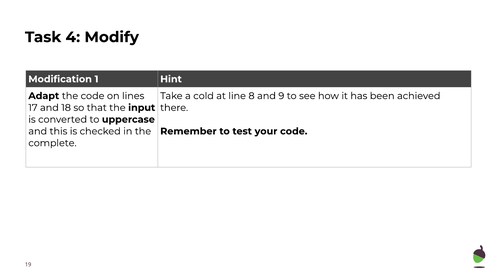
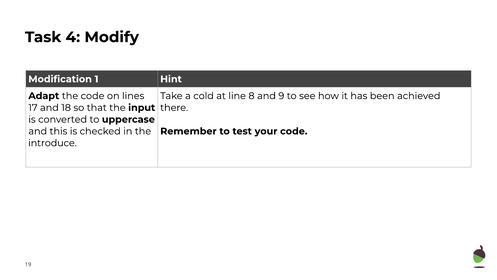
complete: complete -> introduce (52, 143)
